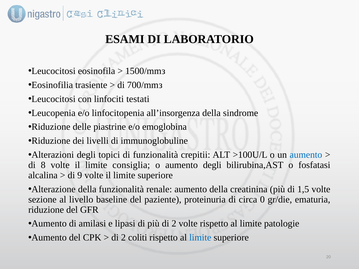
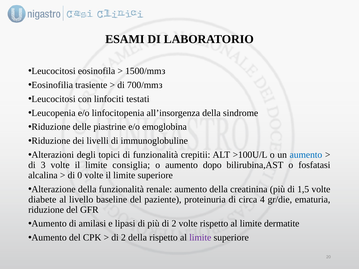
8: 8 -> 3 (43, 165)
aumento degli: degli -> dopo (212, 165)
9: 9 -> 0 (80, 175)
sezione: sezione -> diabete (42, 200)
0: 0 -> 4 (262, 200)
patologie: patologie -> dermatite (282, 224)
2 coliti: coliti -> della (138, 238)
limite colour: blue -> purple (200, 238)
